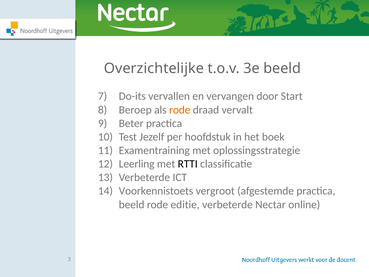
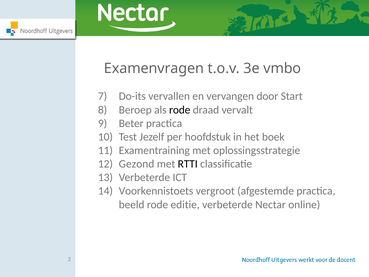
Overzichtelijke: Overzichtelijke -> Examenvragen (154, 68)
3e beeld: beeld -> vmbo (282, 68)
rode colour: orange -> black (180, 110)
Leerling: Leerling -> Gezond (137, 164)
